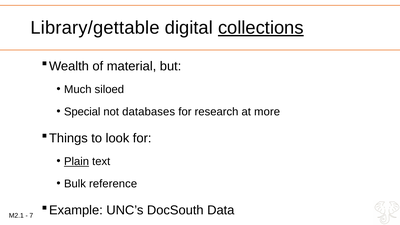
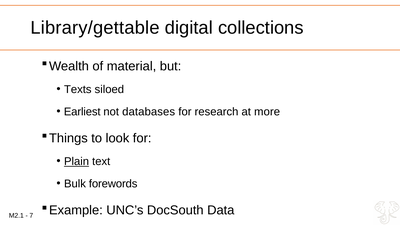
collections underline: present -> none (261, 28)
Much: Much -> Texts (78, 89)
Special: Special -> Earliest (82, 112)
reference: reference -> forewords (113, 184)
